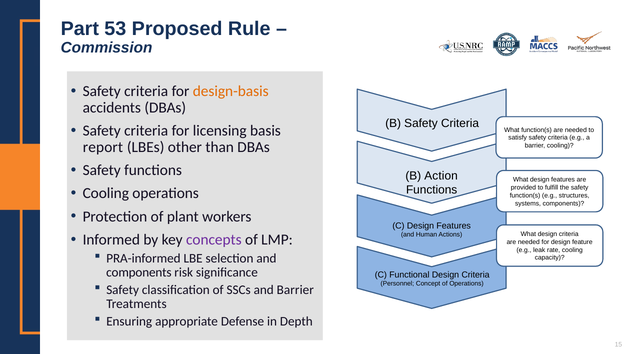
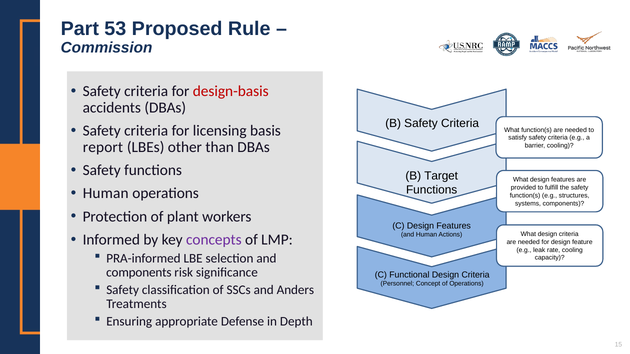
design-basis colour: orange -> red (231, 91)
Action: Action -> Target (441, 176)
Cooling: Cooling -> Human (106, 194)
and Barrier: Barrier -> Anders (295, 290)
